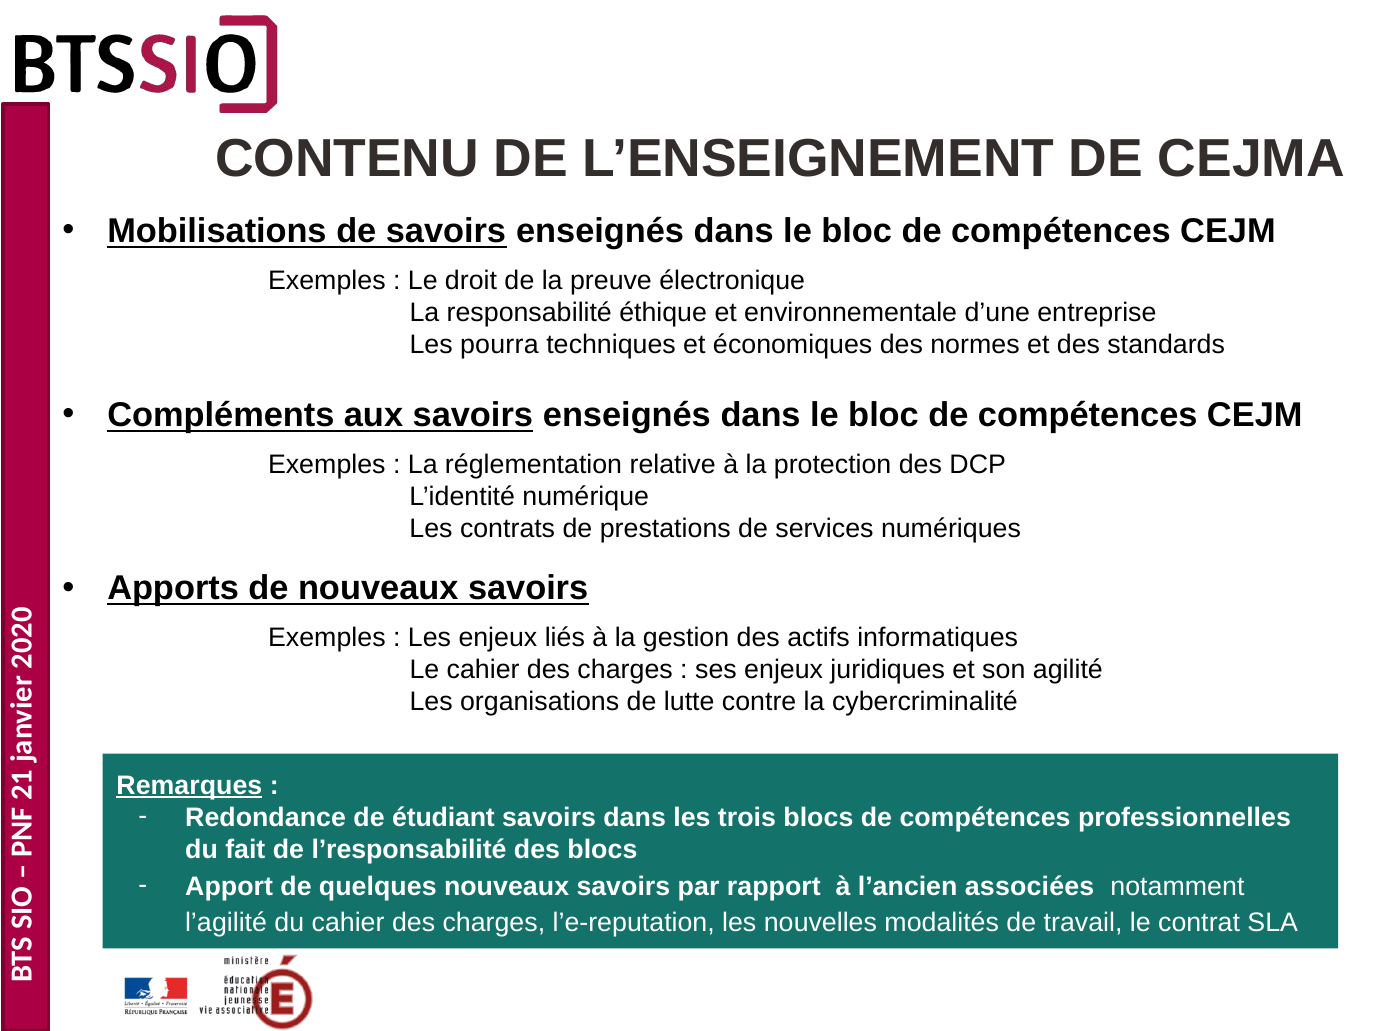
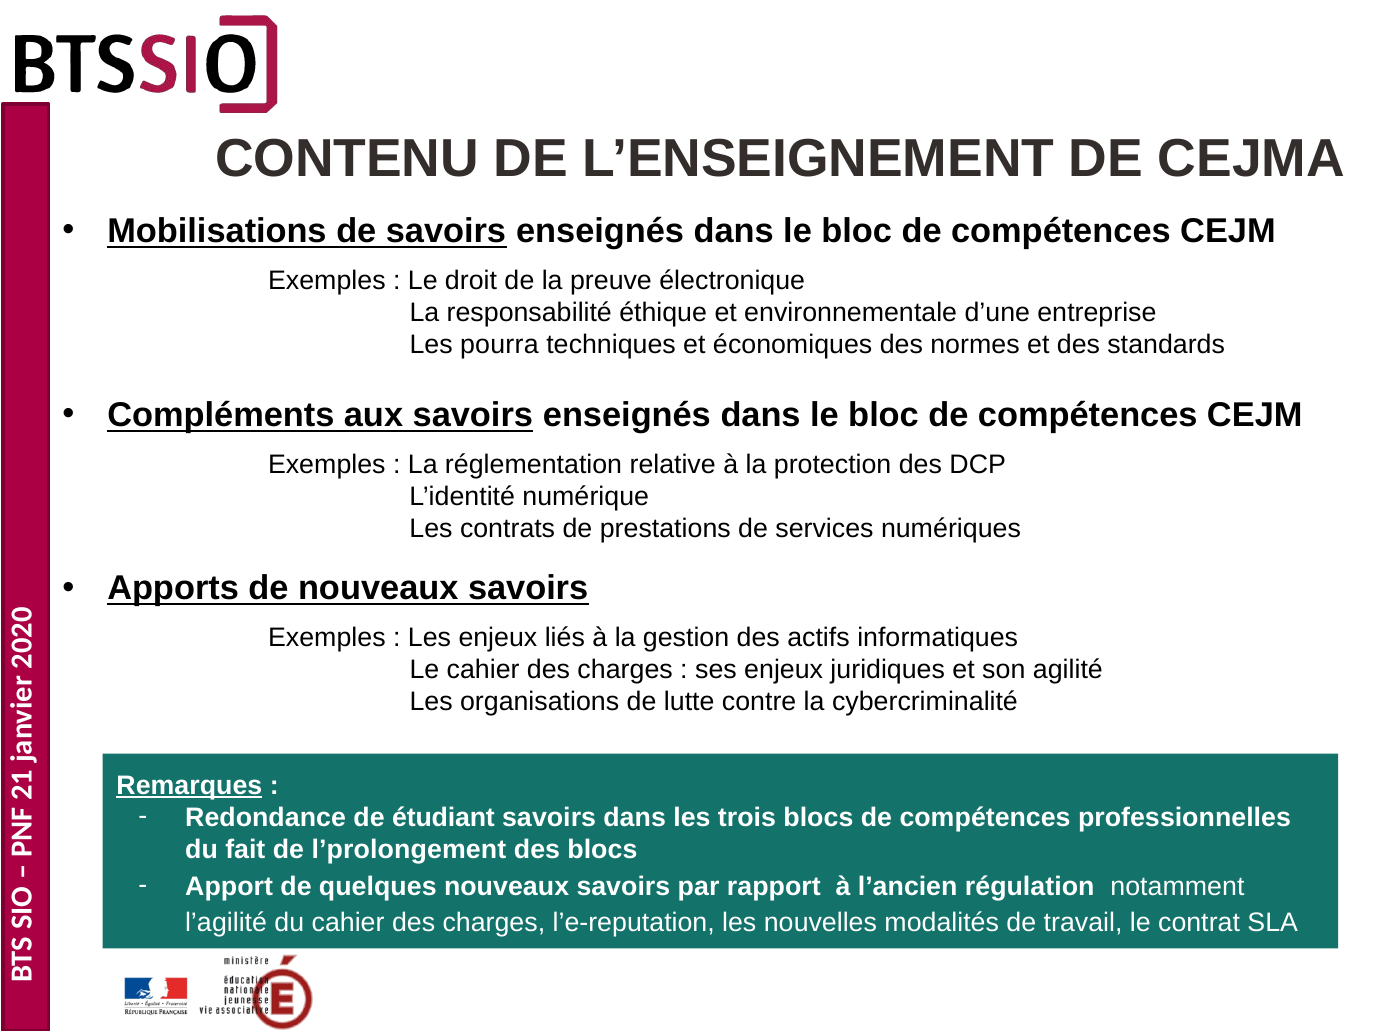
l’responsabilité: l’responsabilité -> l’prolongement (409, 850)
associées: associées -> régulation (1030, 886)
